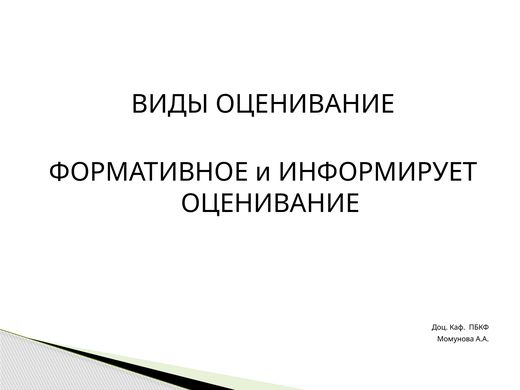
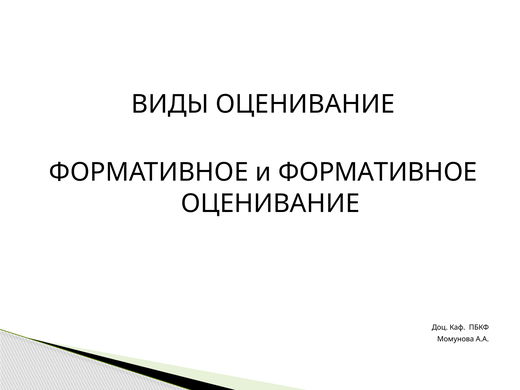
и ИНФОРМИРУЕТ: ИНФОРМИРУЕТ -> ФОРМАТИВНОЕ (378, 172)
